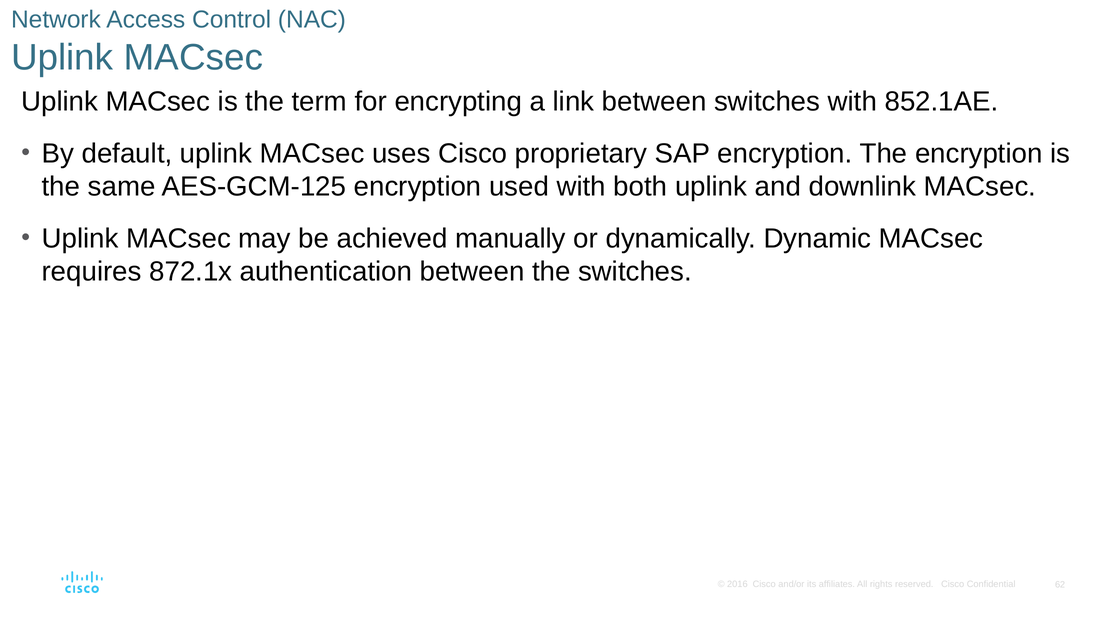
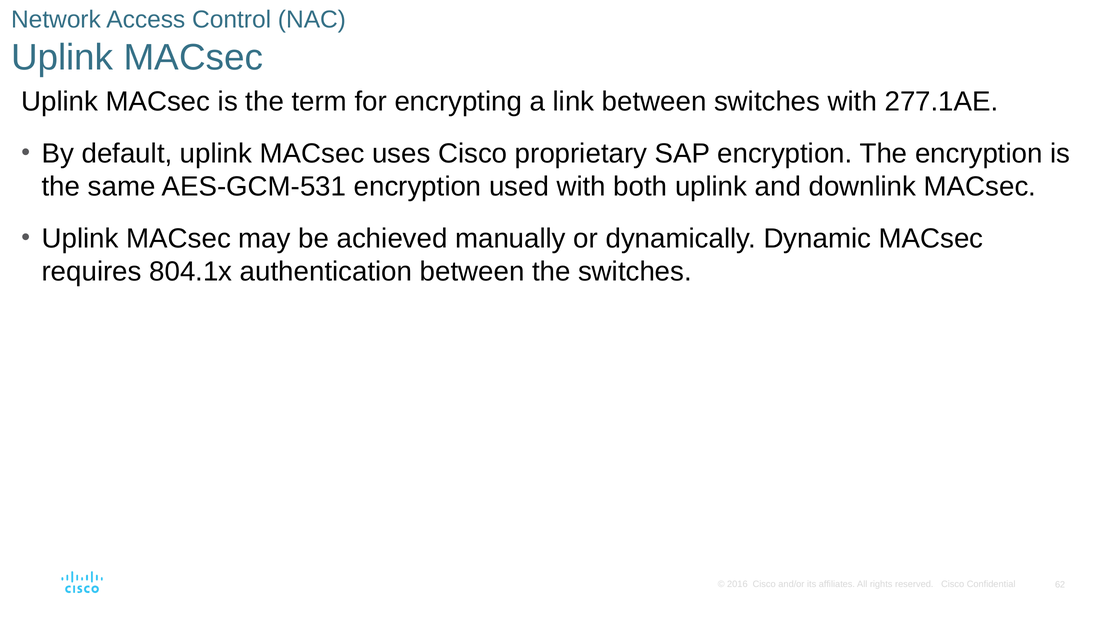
852.1AE: 852.1AE -> 277.1AE (942, 102)
AES-GCM-125: AES-GCM-125 -> AES-GCM-531 (254, 187)
872.1x: 872.1x -> 804.1x (191, 272)
